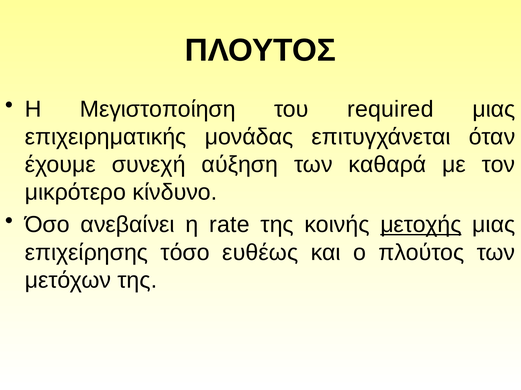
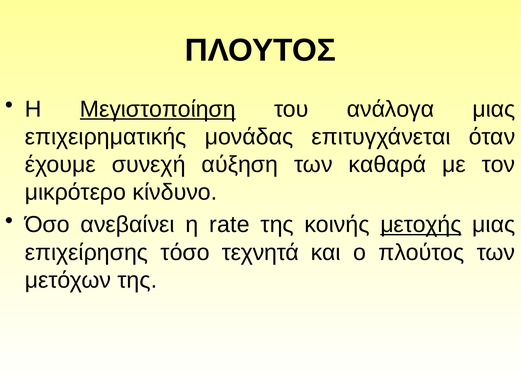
Μεγιστοποίηση underline: none -> present (158, 109)
required: required -> ανάλογα (391, 109)
ευθέως: ευθέως -> τεχνητά (260, 253)
